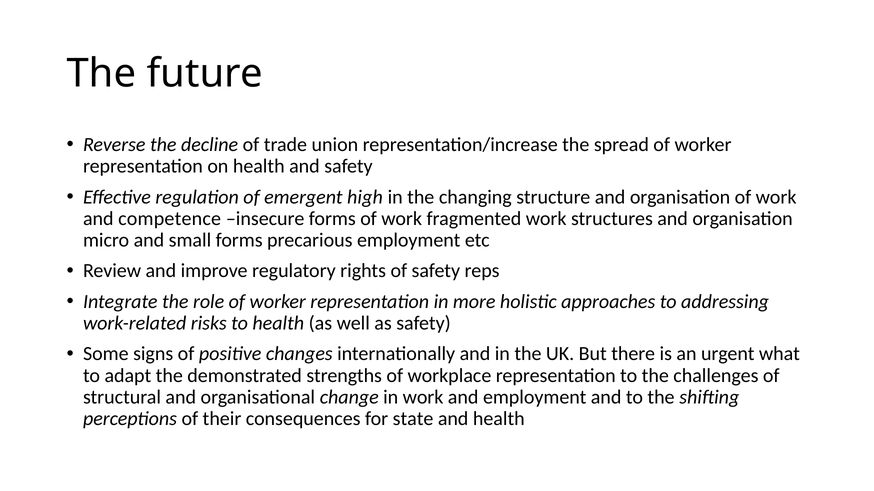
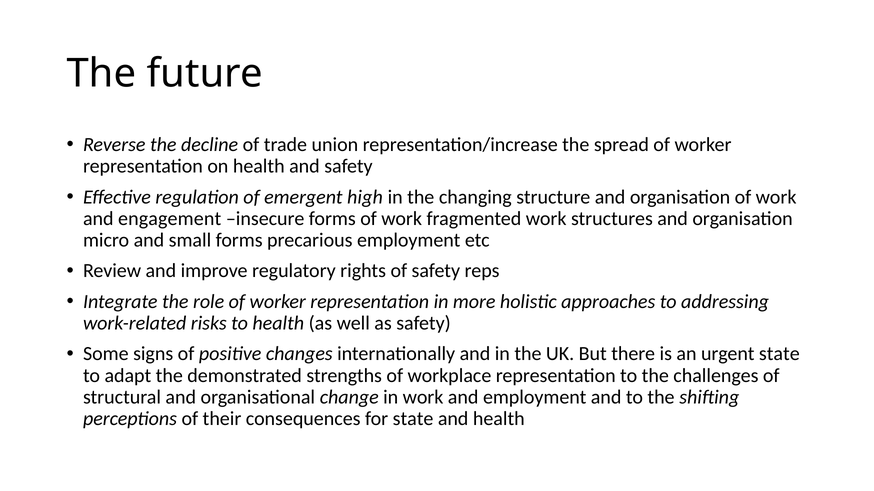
competence: competence -> engagement (170, 219)
urgent what: what -> state (779, 354)
